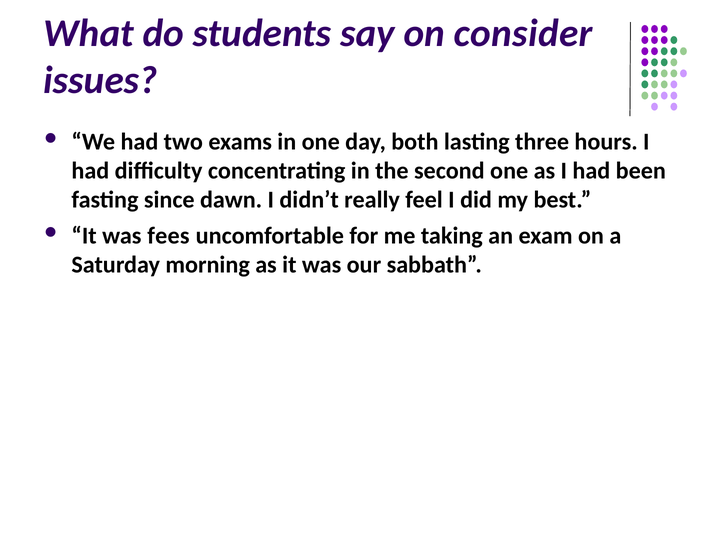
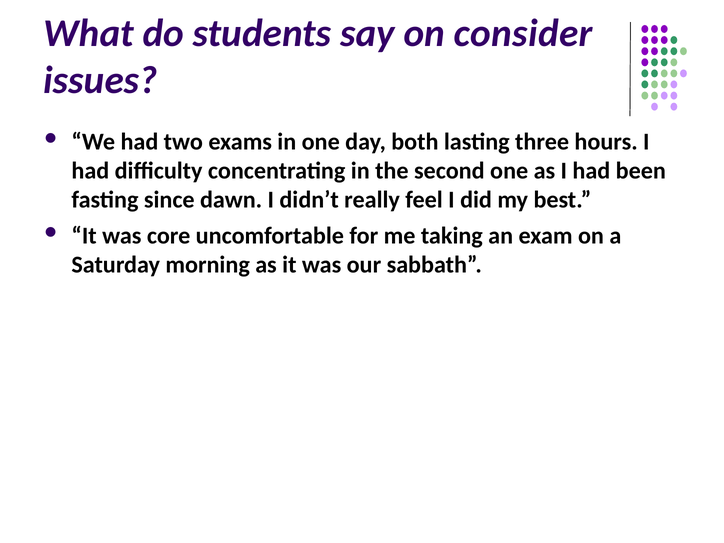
fees: fees -> core (169, 236)
